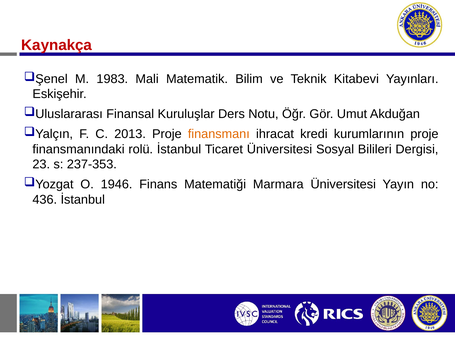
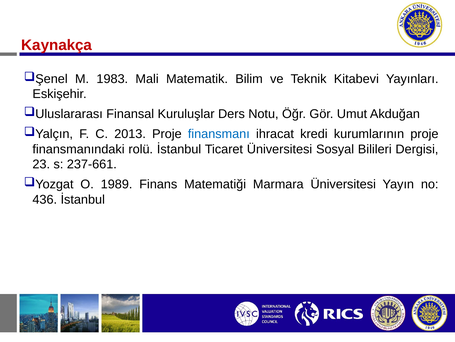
finansmanı colour: orange -> blue (219, 134)
237-353: 237-353 -> 237-661 (92, 164)
1946: 1946 -> 1989 (117, 184)
